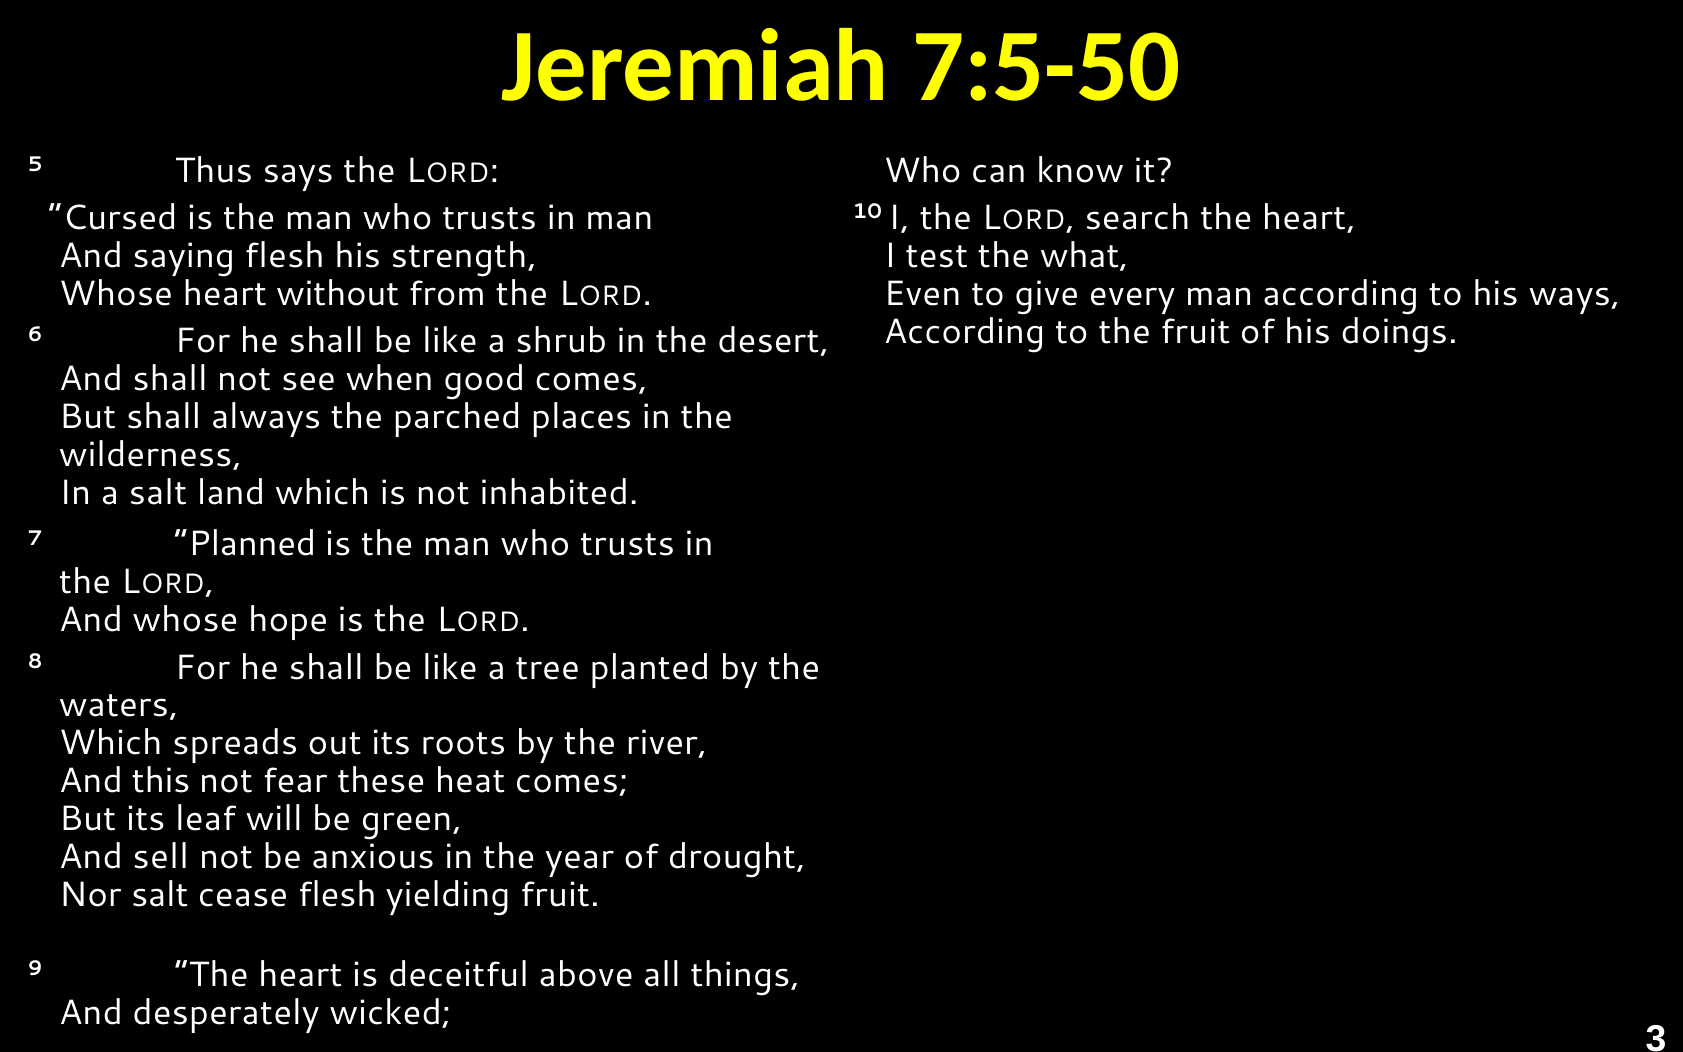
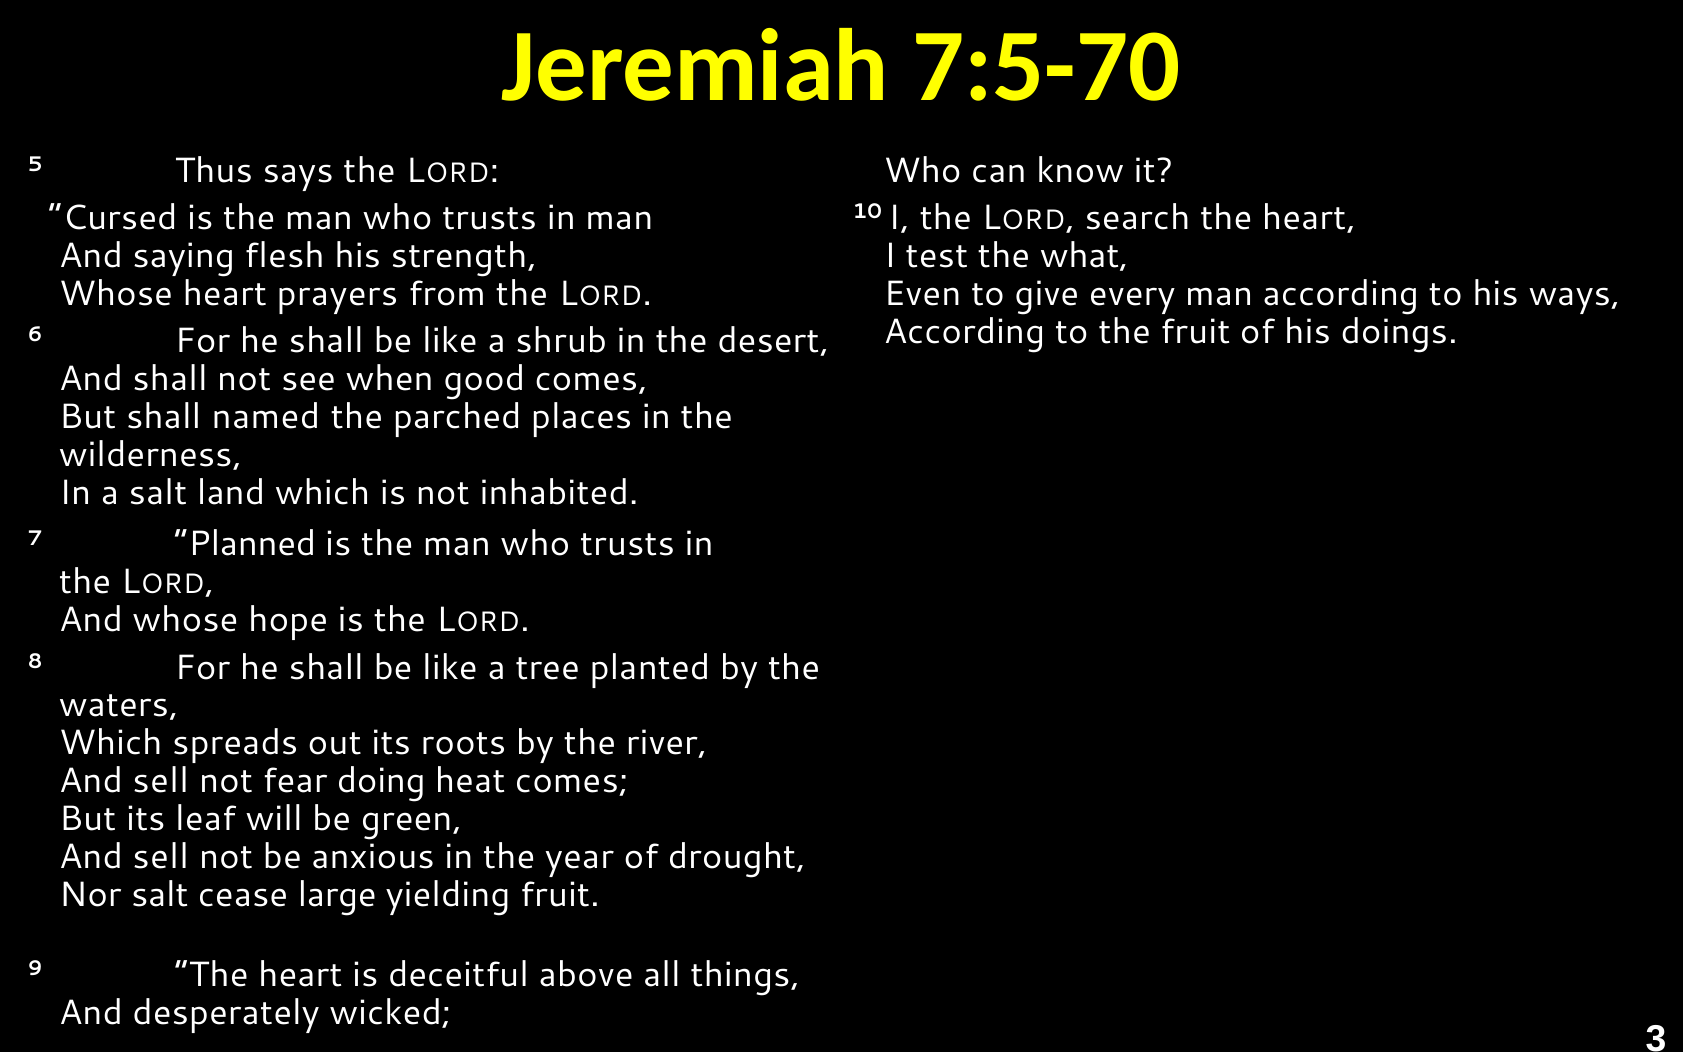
7:5-50: 7:5-50 -> 7:5-70 (1046, 66)
without: without -> prayers (337, 294)
always: always -> named (266, 417)
this: this -> sell (161, 781)
these: these -> doing (381, 781)
cease flesh: flesh -> large (337, 895)
